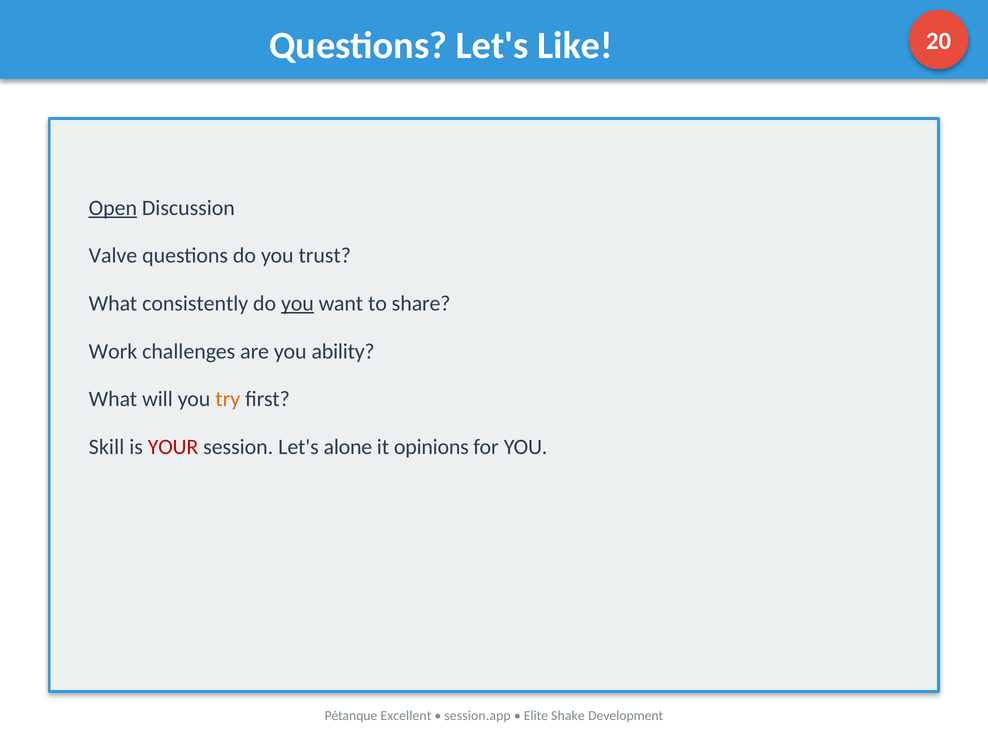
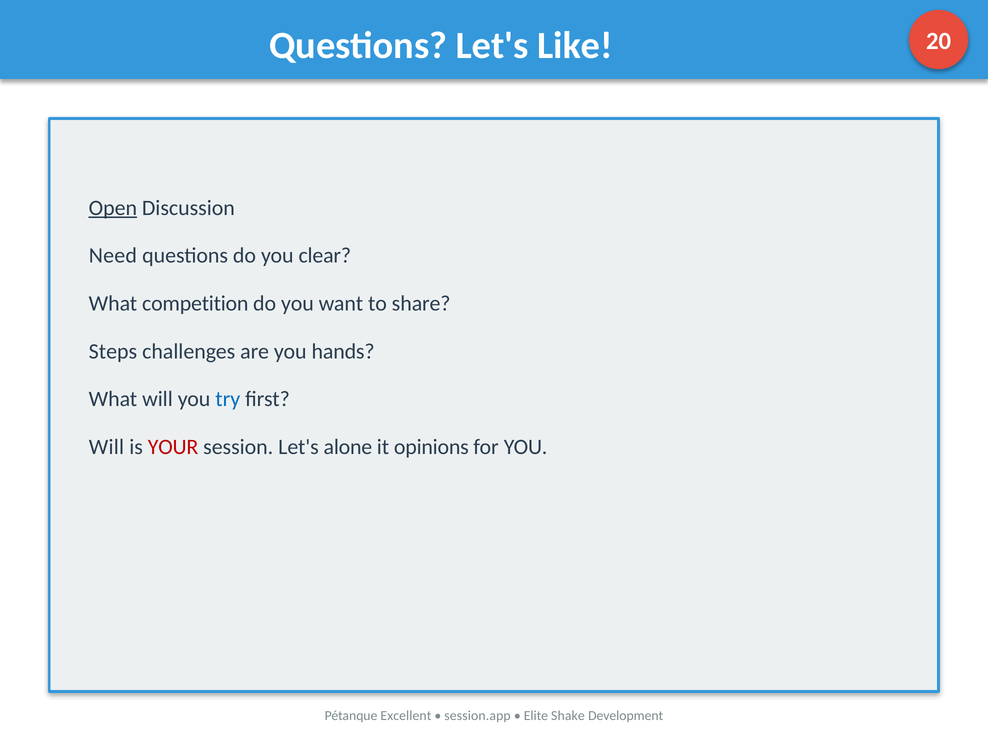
Valve: Valve -> Need (113, 256)
trust: trust -> clear (325, 256)
consistently: consistently -> competition (195, 303)
you underline: present -> none (297, 303)
Work: Work -> Steps (113, 351)
ability: ability -> hands (343, 351)
try colour: orange -> blue (228, 399)
Skill: Skill -> Will (106, 447)
